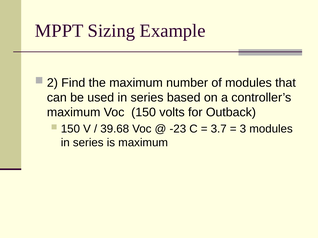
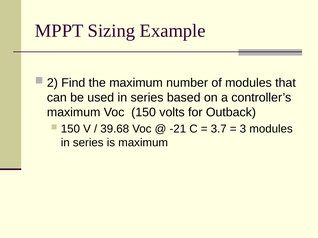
-23: -23 -> -21 (178, 129)
